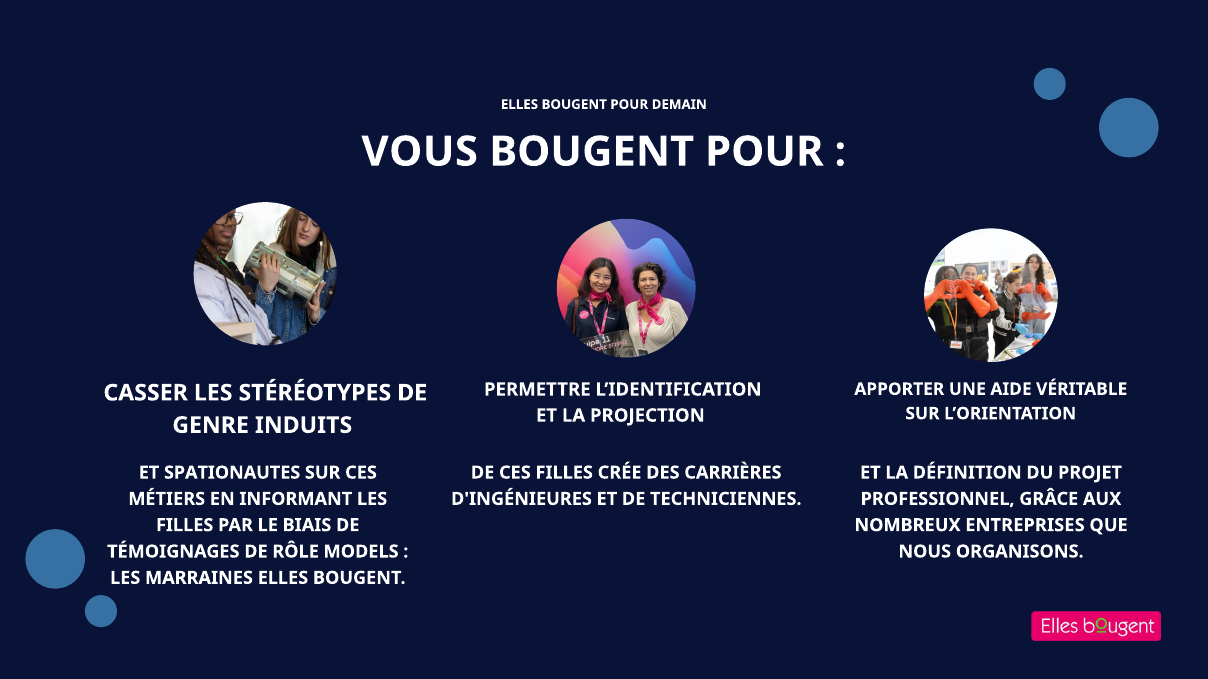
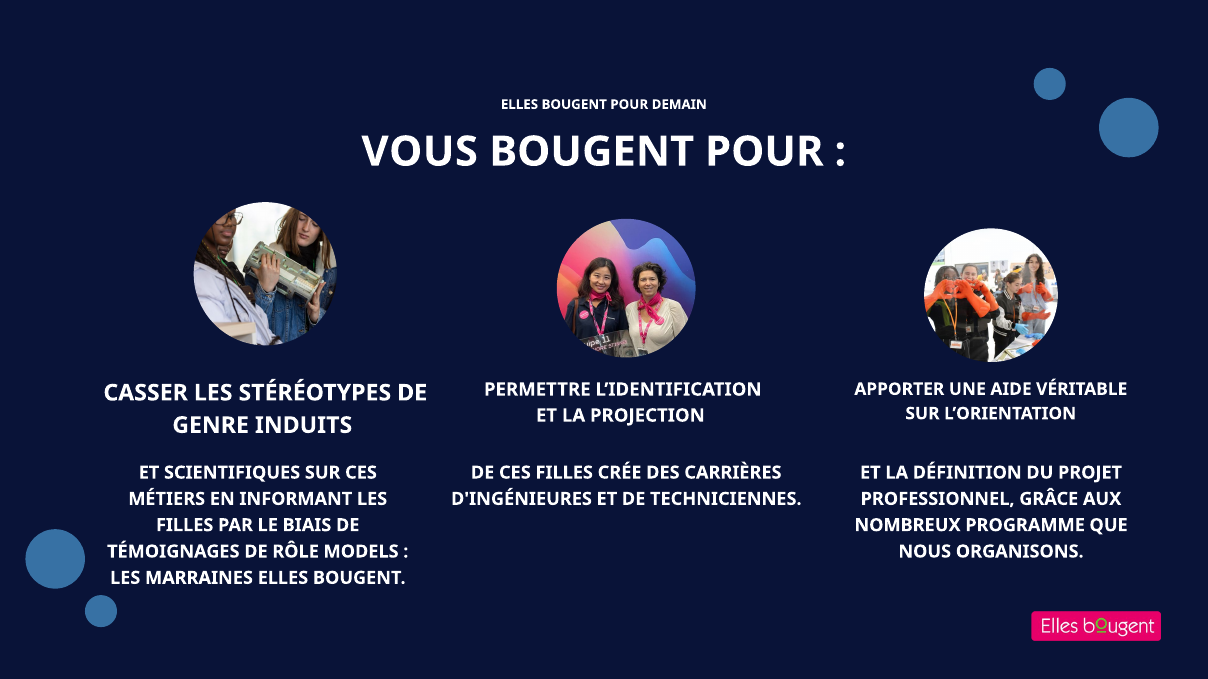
SPATIONAUTES: SPATIONAUTES -> SCIENTIFIQUES (232, 473)
ENTREPRISES: ENTREPRISES -> PROGRAMME (1025, 526)
